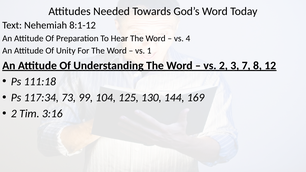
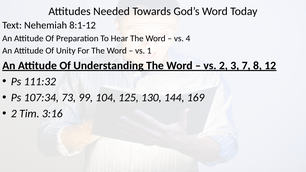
111:18: 111:18 -> 111:32 (40, 82)
117:34: 117:34 -> 107:34 (41, 98)
